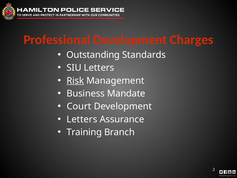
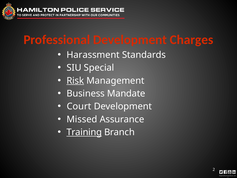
Outstanding: Outstanding -> Harassment (93, 55)
SIU Letters: Letters -> Special (99, 68)
Letters: Letters -> Missed (82, 119)
Training underline: none -> present (84, 132)
